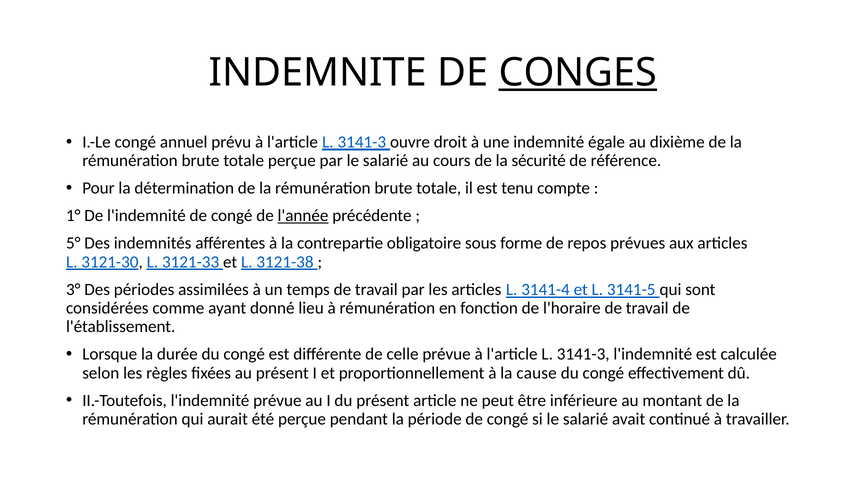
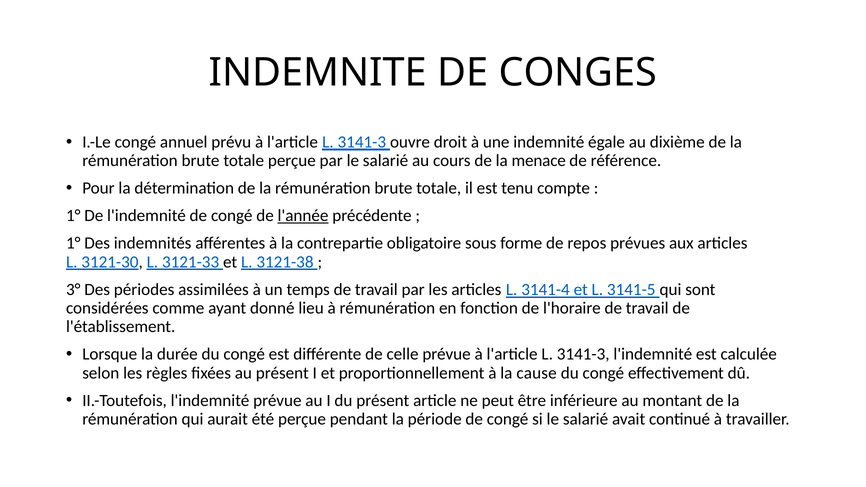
CONGES underline: present -> none (578, 73)
sécurité: sécurité -> menace (539, 161)
5°: 5° -> 1° (73, 243)
